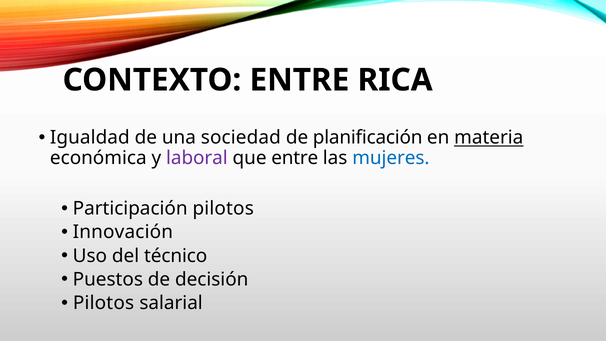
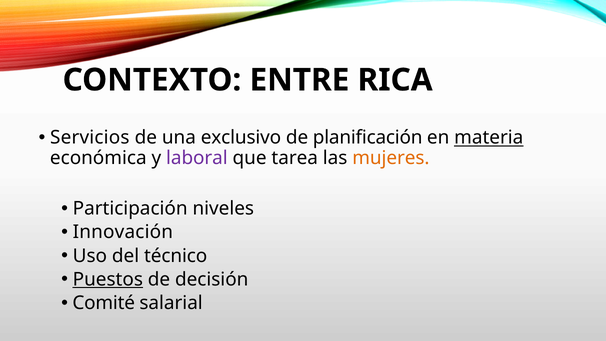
Igualdad: Igualdad -> Servicios (90, 138)
sociedad: sociedad -> exclusivo (241, 138)
que entre: entre -> tarea (295, 158)
mujeres colour: blue -> orange (391, 158)
Participación pilotos: pilotos -> niveles (223, 208)
Puestos underline: none -> present (108, 279)
Pilotos: Pilotos -> Comité (104, 303)
